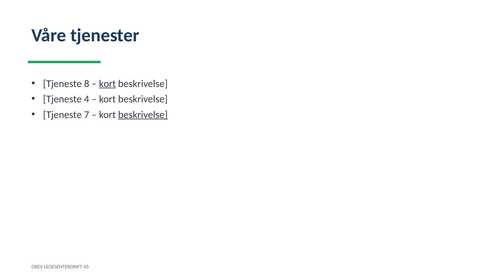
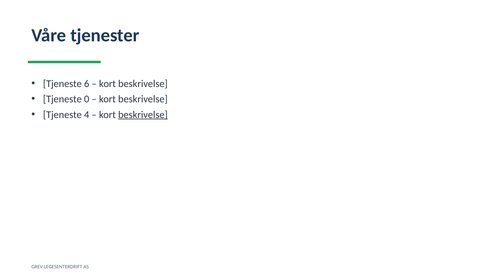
8: 8 -> 6 (87, 84)
kort underline: present -> none (107, 84)
4: 4 -> 0 (87, 99)
7: 7 -> 4 (87, 115)
